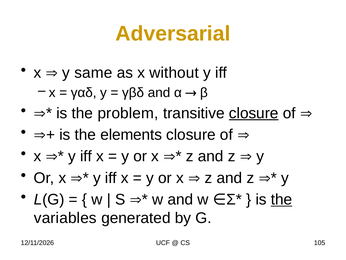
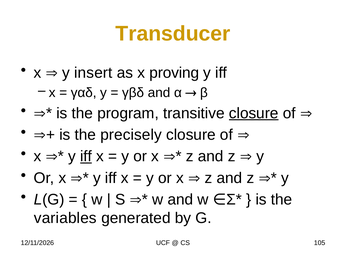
Adversarial: Adversarial -> Transducer (173, 33)
same: same -> insert (93, 73)
without: without -> proving (174, 73)
problem: problem -> program (128, 113)
elements: elements -> precisely (131, 135)
iff underline: none -> present (86, 156)
the underline: present -> none (282, 199)
